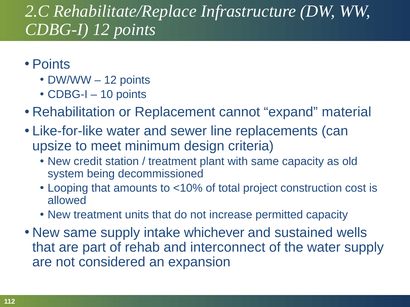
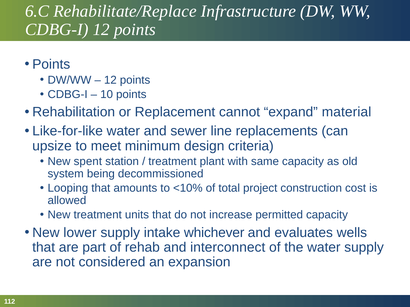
2.C: 2.C -> 6.C (37, 11)
credit: credit -> spent (88, 162)
New same: same -> lower (80, 233)
sustained: sustained -> evaluates (304, 233)
